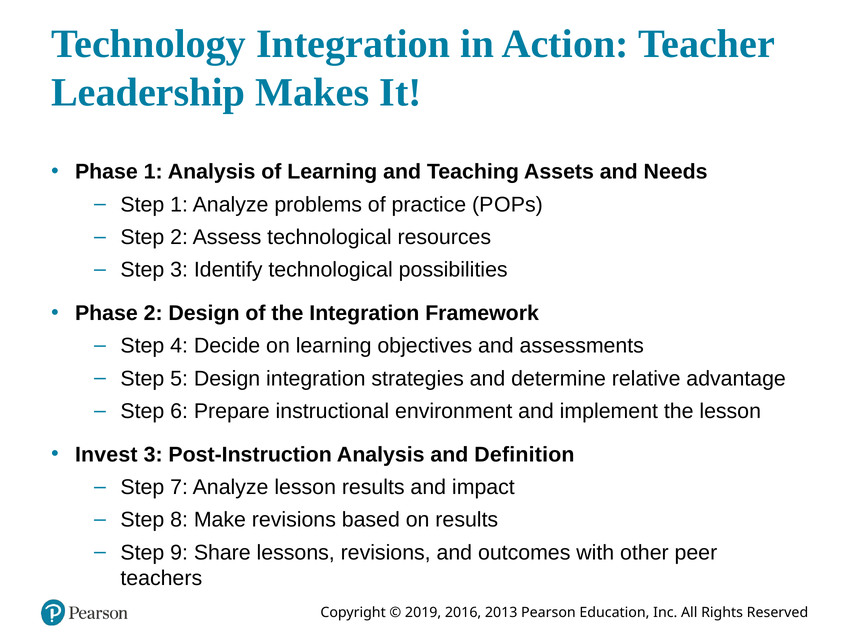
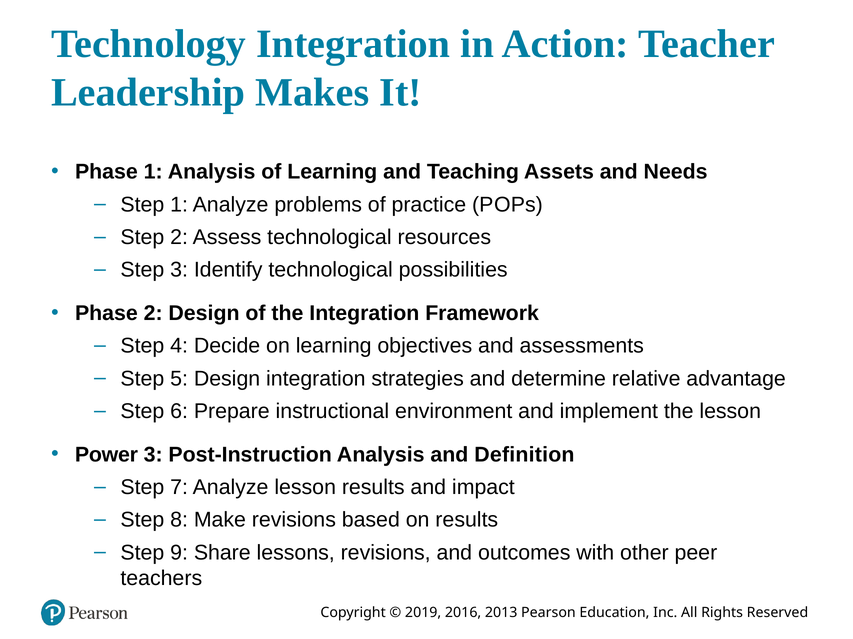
Invest: Invest -> Power (106, 455)
